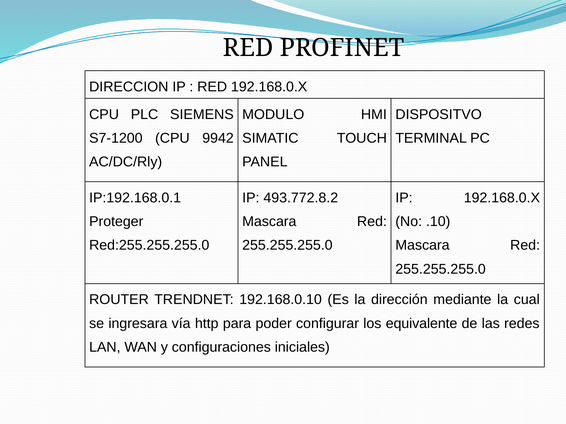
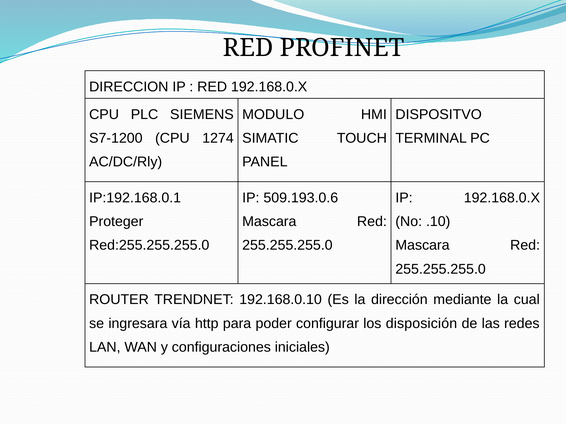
9942: 9942 -> 1274 (218, 138)
493.772.8.2: 493.772.8.2 -> 509.193.0.6 (301, 198)
equivalente: equivalente -> disposición (421, 324)
